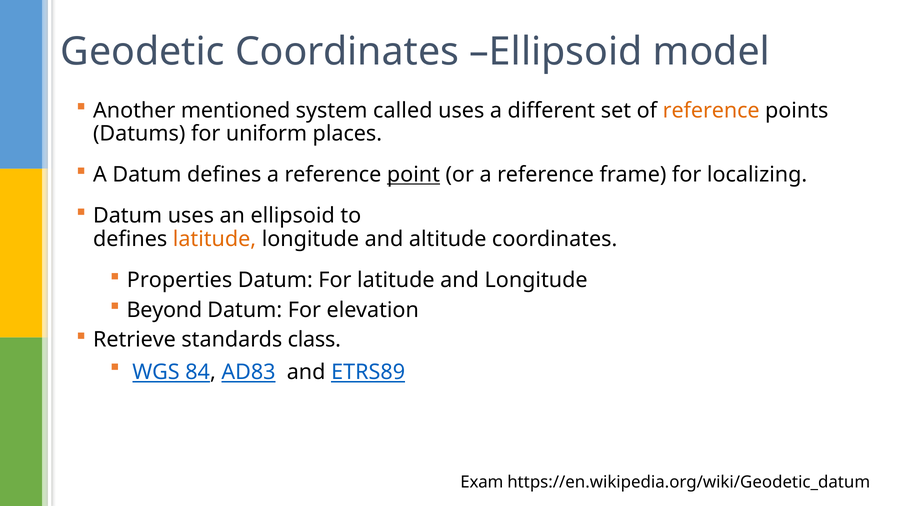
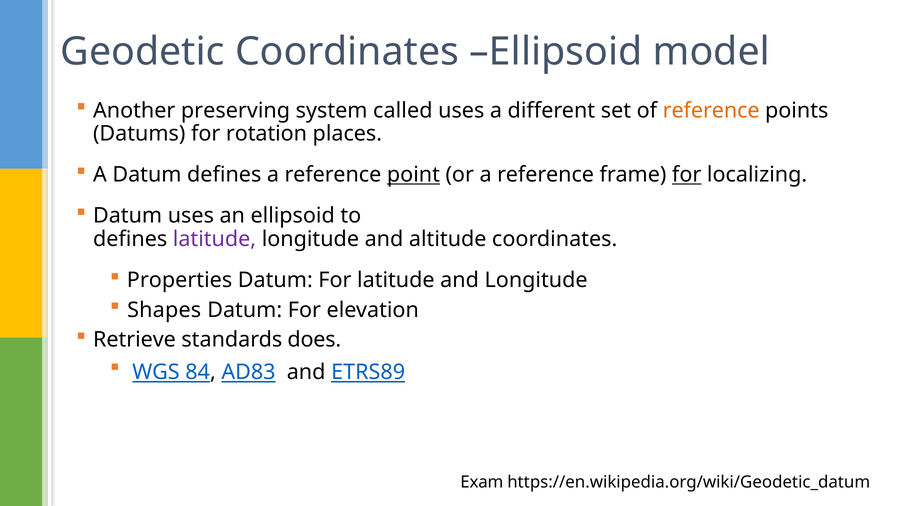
mentioned: mentioned -> preserving (236, 111)
uniform: uniform -> rotation (266, 134)
for underline: none -> present (687, 175)
latitude colour: orange -> purple (214, 239)
Beyond: Beyond -> Shapes (164, 310)
class: class -> does (314, 340)
